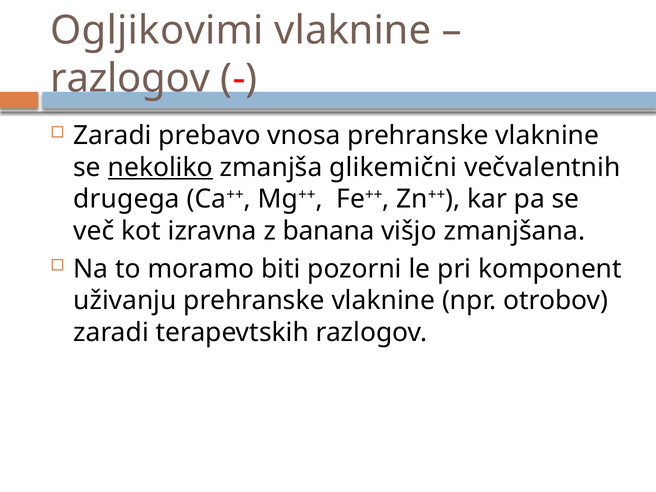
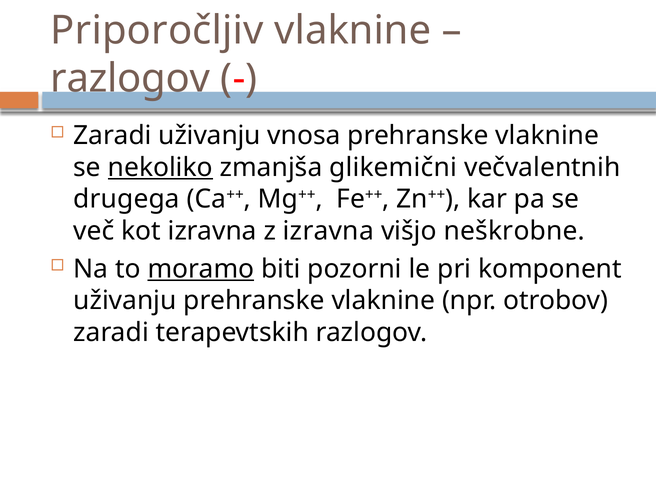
Ogljikovimi: Ogljikovimi -> Priporočljiv (157, 31)
Zaradi prebavo: prebavo -> uživanju (210, 136)
z banana: banana -> izravna (328, 231)
zmanjšana: zmanjšana -> neškrobne (514, 231)
moramo underline: none -> present (201, 269)
